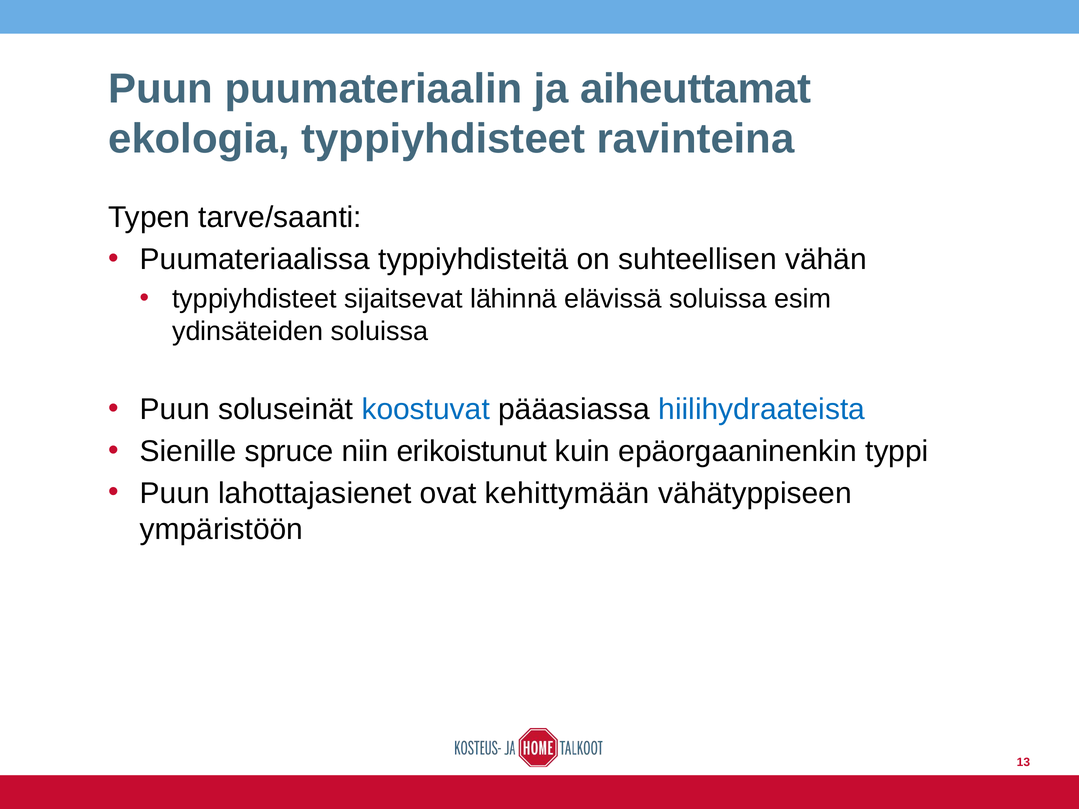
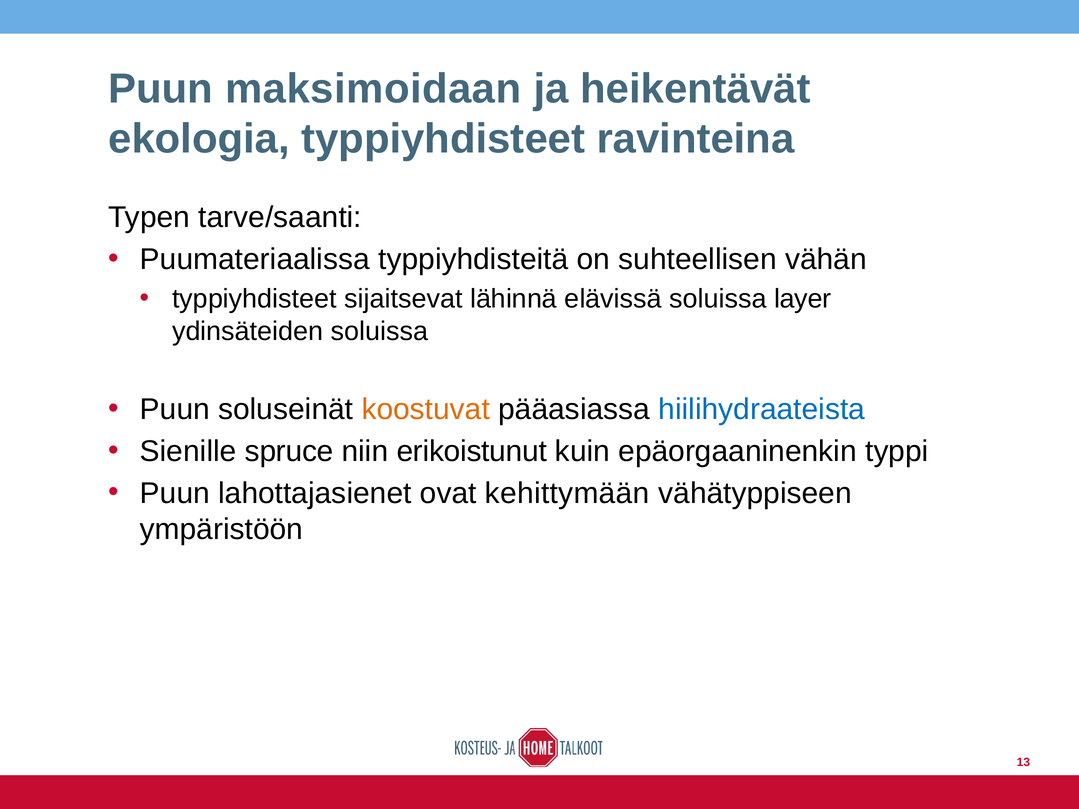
puumateriaalin: puumateriaalin -> maksimoidaan (373, 89)
aiheuttamat: aiheuttamat -> heikentävät (696, 89)
esim: esim -> layer (803, 299)
koostuvat colour: blue -> orange (426, 410)
